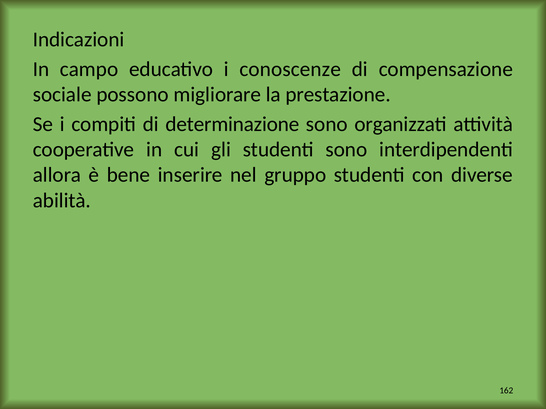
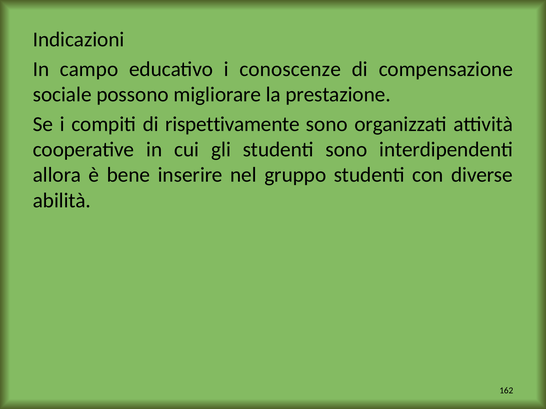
determinazione: determinazione -> rispettivamente (233, 124)
